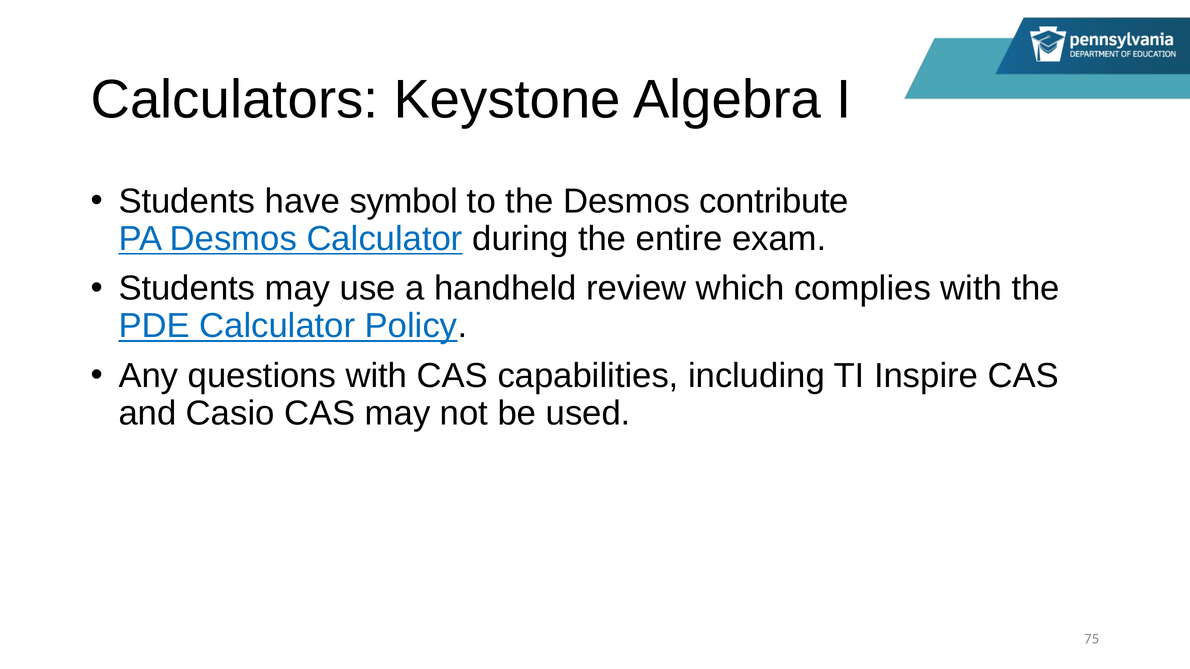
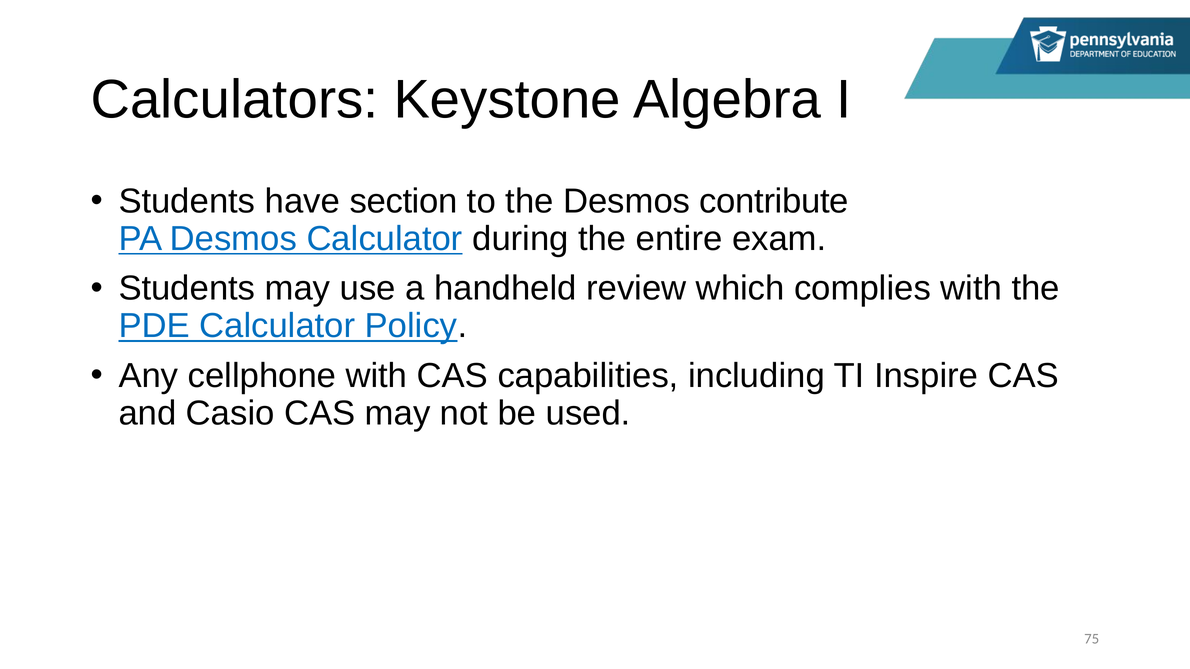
symbol: symbol -> section (404, 201)
questions: questions -> cellphone (262, 376)
